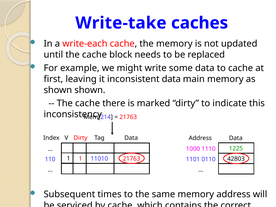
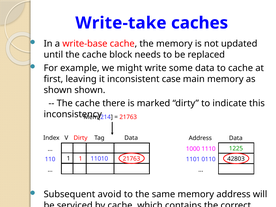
write-each: write-each -> write-base (85, 44)
inconsistent data: data -> case (171, 79)
times: times -> avoid (110, 194)
